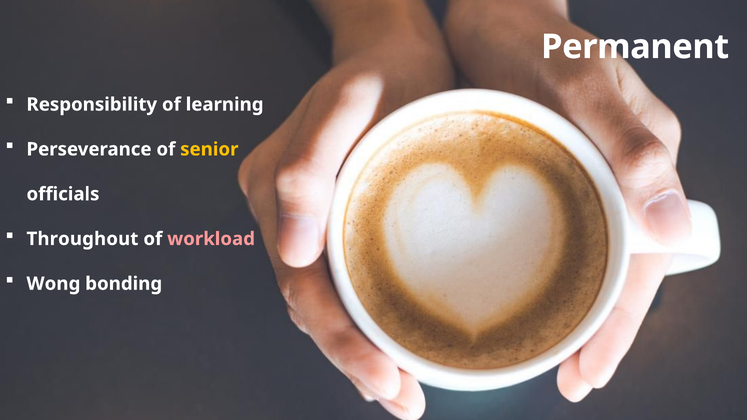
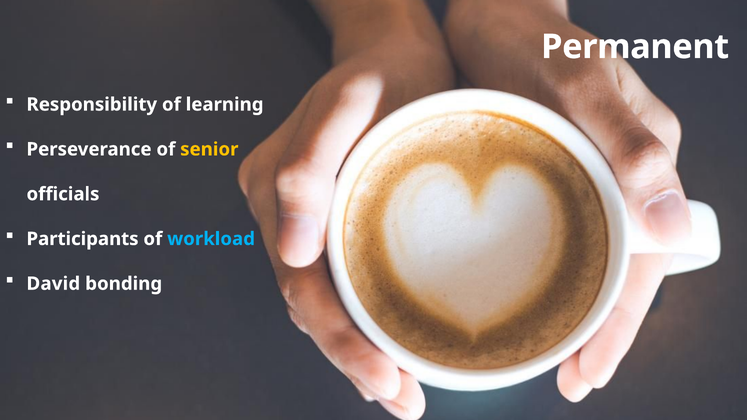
Throughout: Throughout -> Participants (83, 239)
workload colour: pink -> light blue (211, 239)
Wong: Wong -> David (53, 284)
